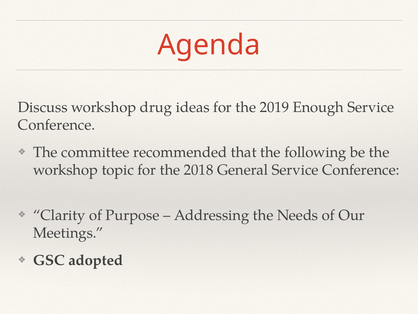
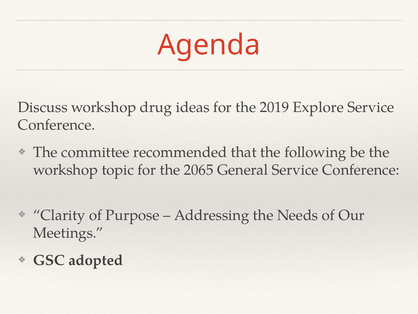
Enough: Enough -> Explore (318, 107)
2018: 2018 -> 2065 (199, 170)
